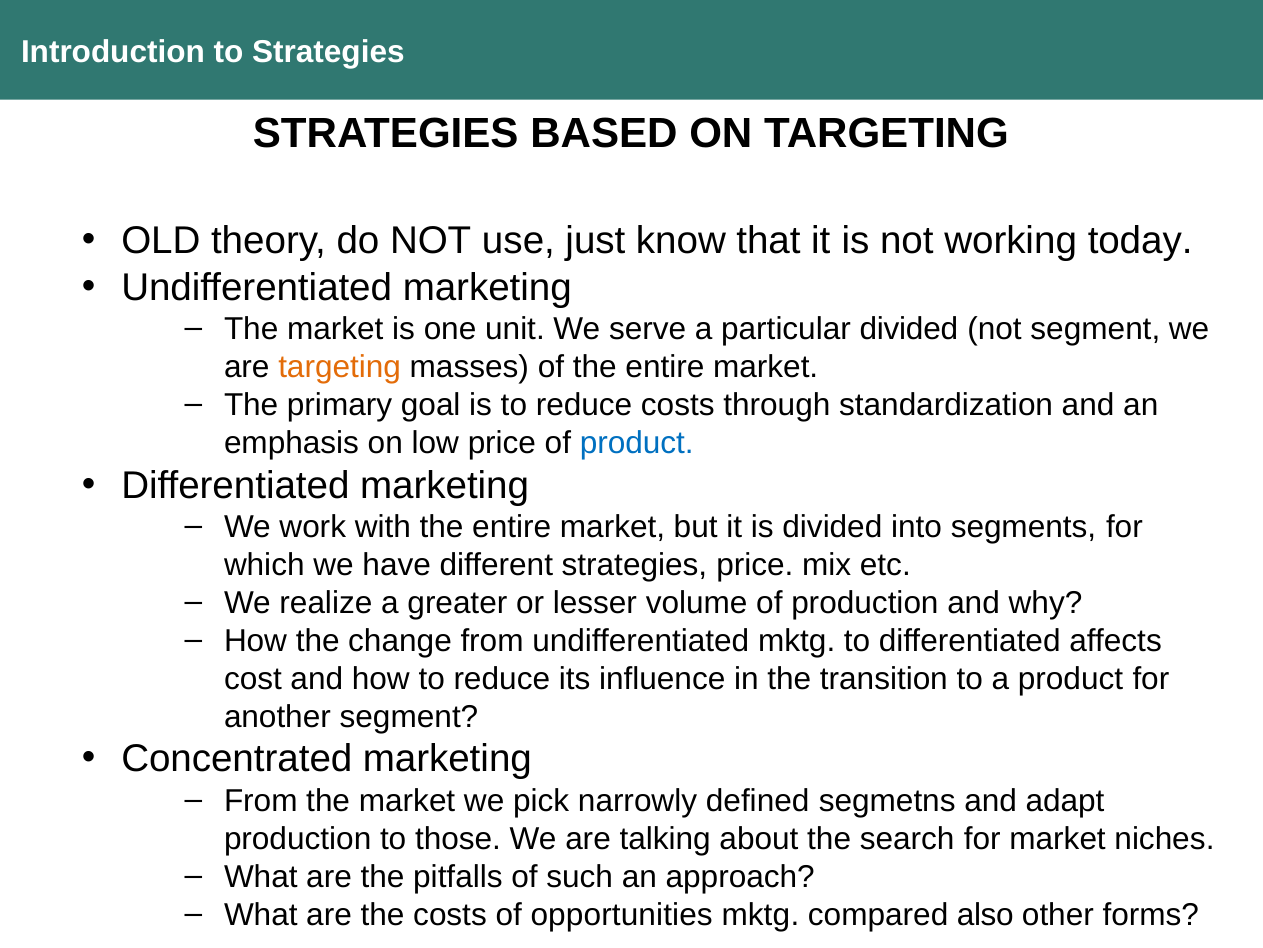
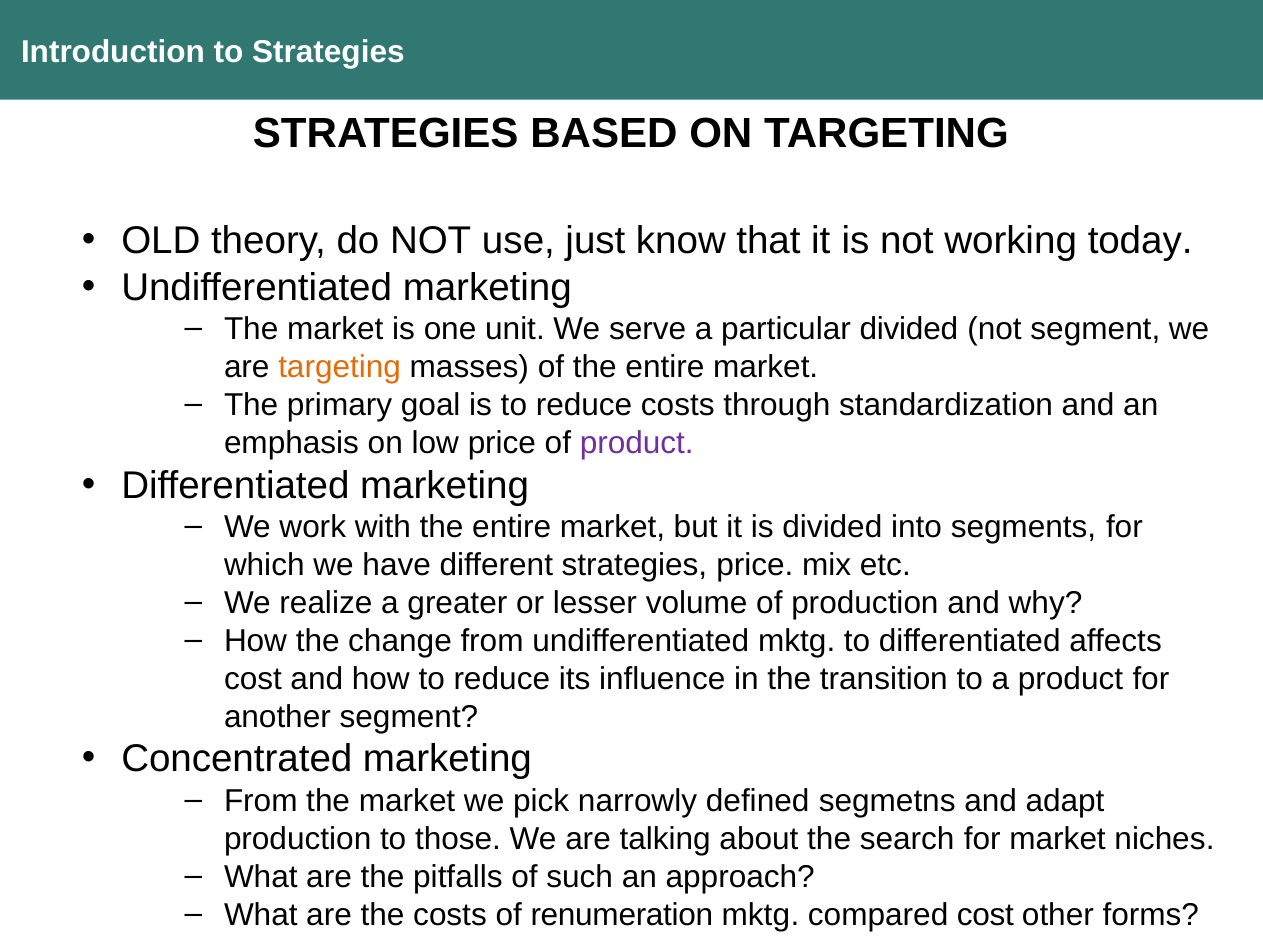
product colour: blue -> purple (637, 442)
opportunities: opportunities -> renumeration (622, 914)
compared also: also -> cost (985, 914)
